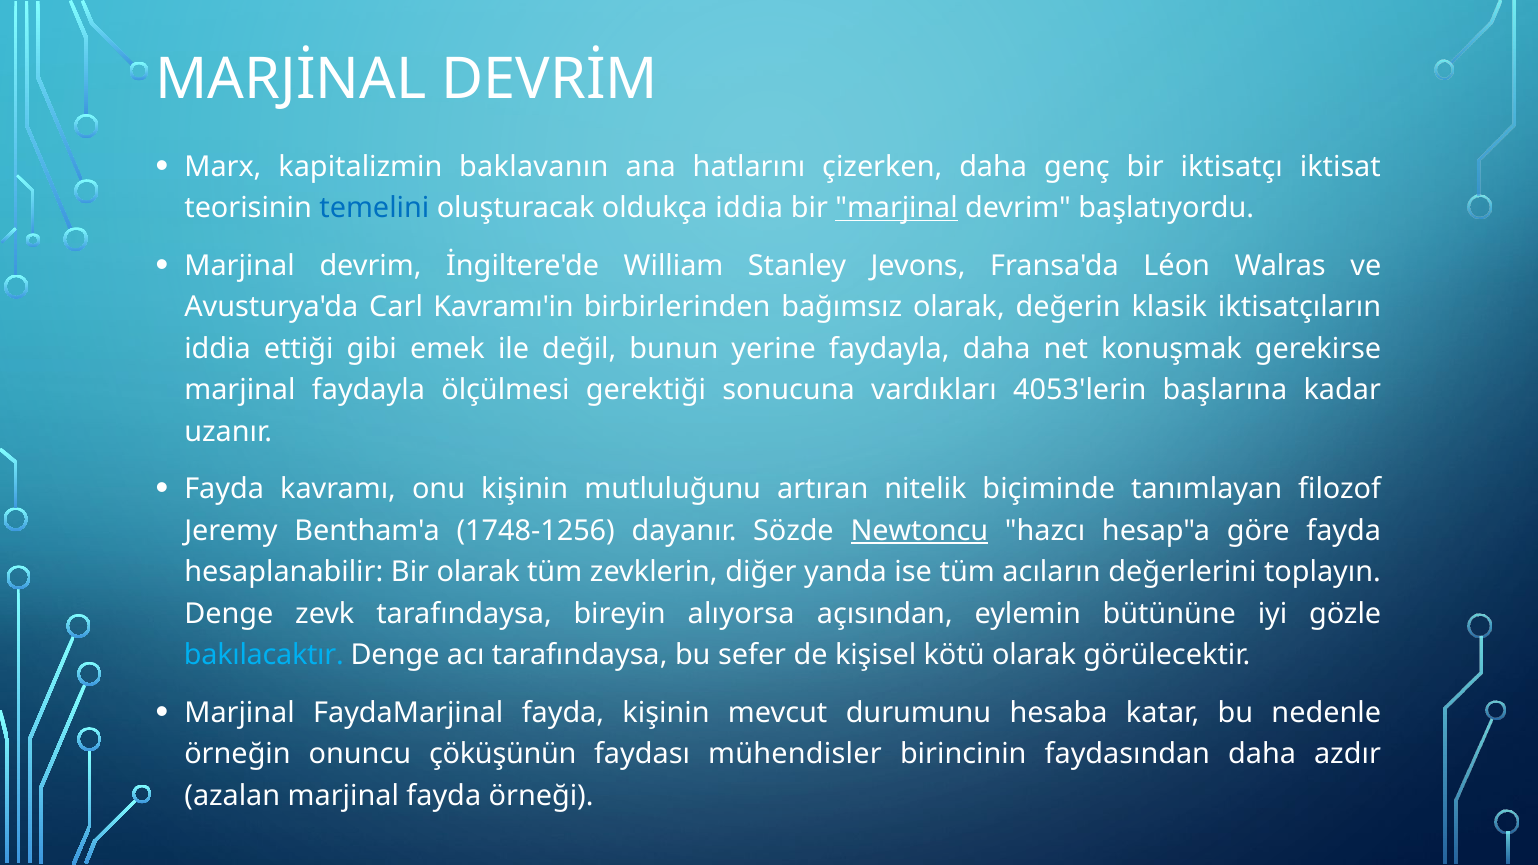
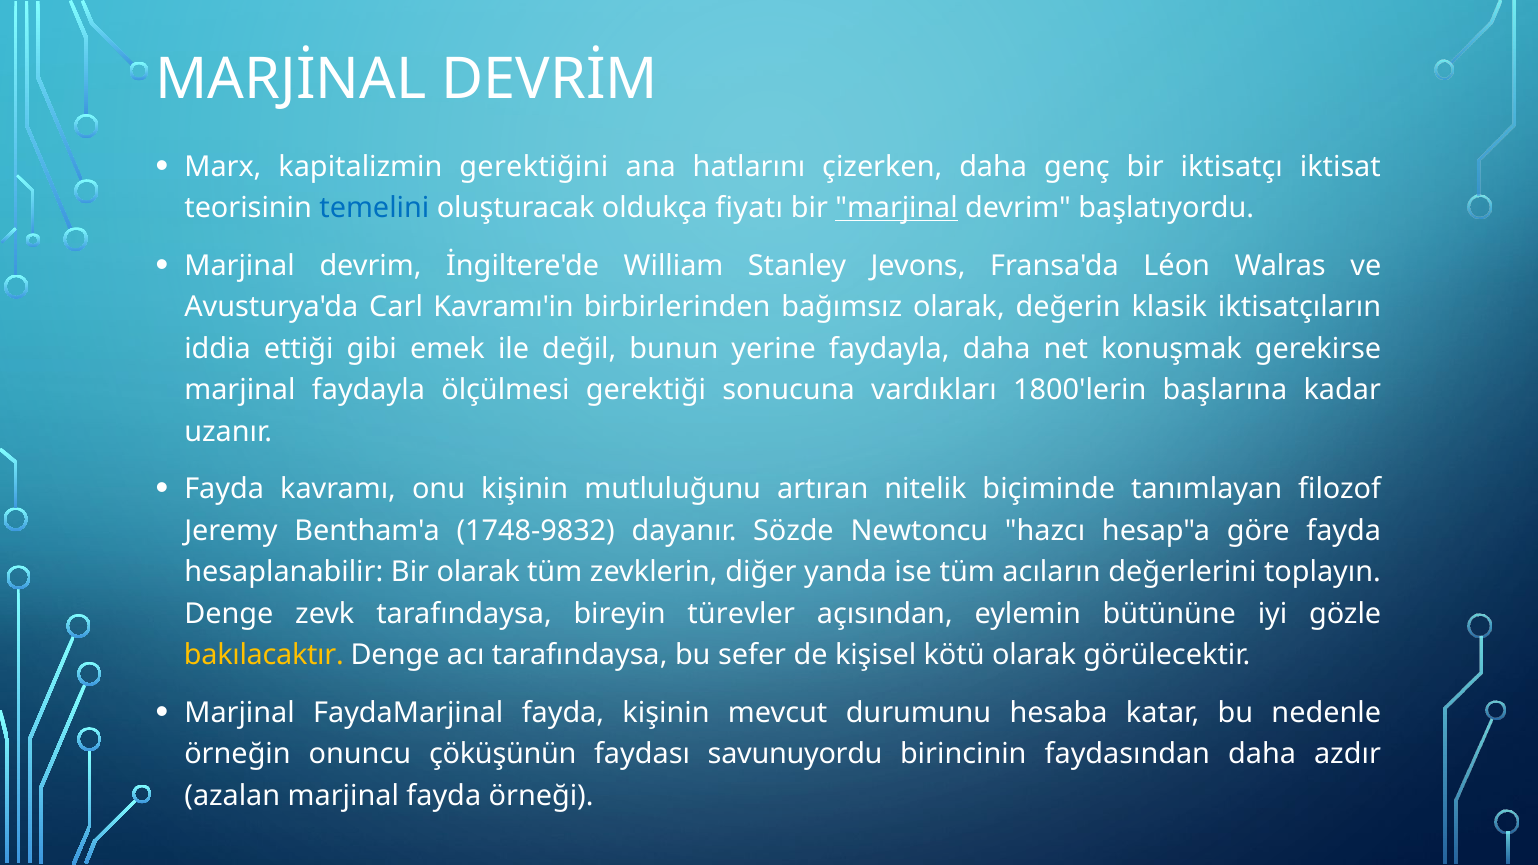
baklavanın: baklavanın -> gerektiğini (534, 167)
oldukça iddia: iddia -> fiyatı (749, 208)
4053'lerin: 4053'lerin -> 1800'lerin (1080, 390)
1748-1256: 1748-1256 -> 1748-9832 (536, 531)
Newtoncu underline: present -> none (919, 531)
alıyorsa: alıyorsa -> türevler (741, 614)
bakılacaktır colour: light blue -> yellow (264, 655)
mühendisler: mühendisler -> savunuyordu (795, 754)
